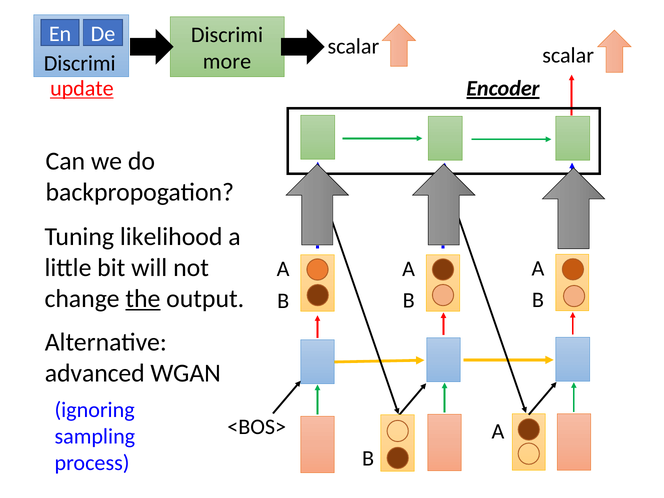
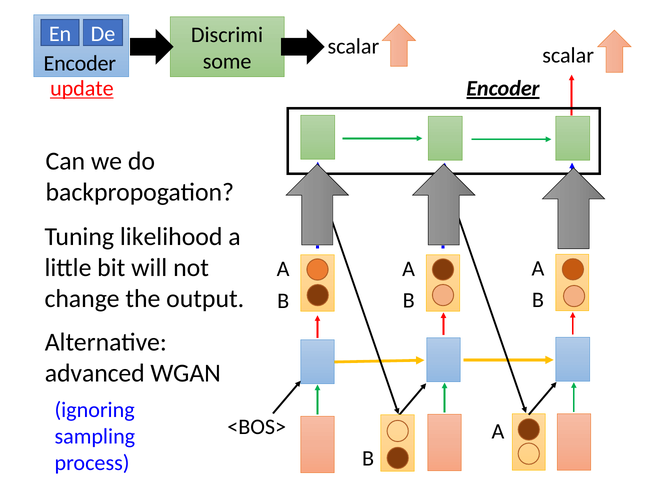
more: more -> some (227, 62)
Discrimi: Discrimi -> Encoder (80, 64)
the underline: present -> none (143, 299)
